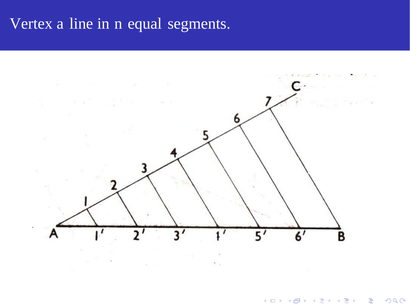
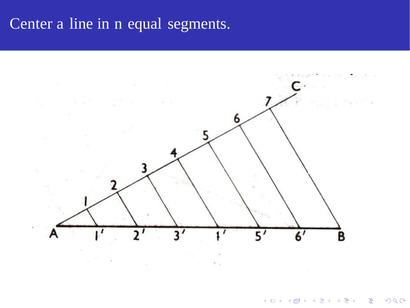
Vertex: Vertex -> Center (31, 24)
